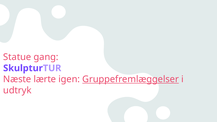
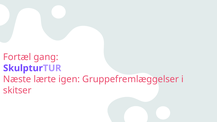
Statue: Statue -> Fortæl (17, 57)
Gruppefremlæggelser underline: present -> none (131, 79)
udtryk: udtryk -> skitser (17, 90)
